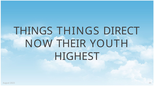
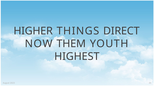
THINGS: THINGS -> HIGHER (33, 31)
THEIR: THEIR -> THEM (71, 44)
